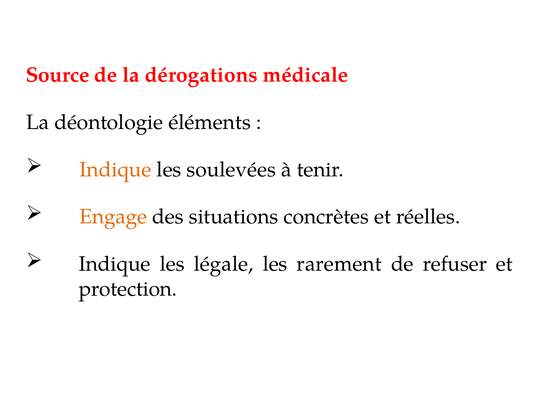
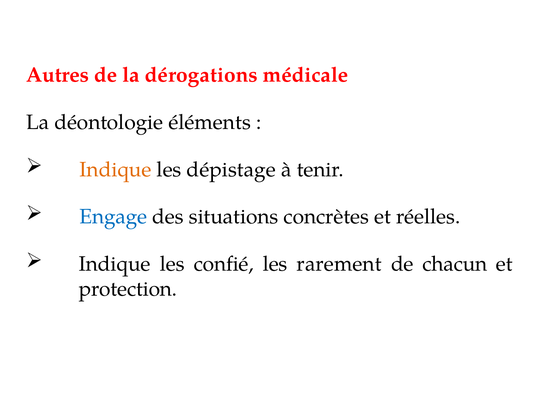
Source: Source -> Autres (58, 75)
soulevées: soulevées -> dépistage (231, 170)
Engage colour: orange -> blue (113, 217)
légale: légale -> confié (224, 264)
refuser: refuser -> chacun (455, 264)
